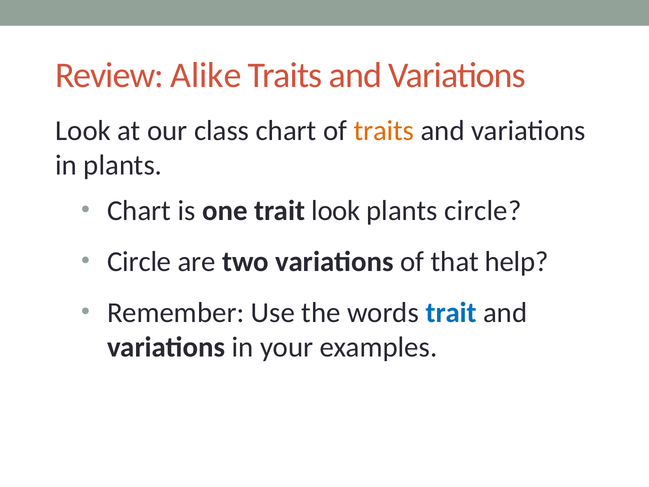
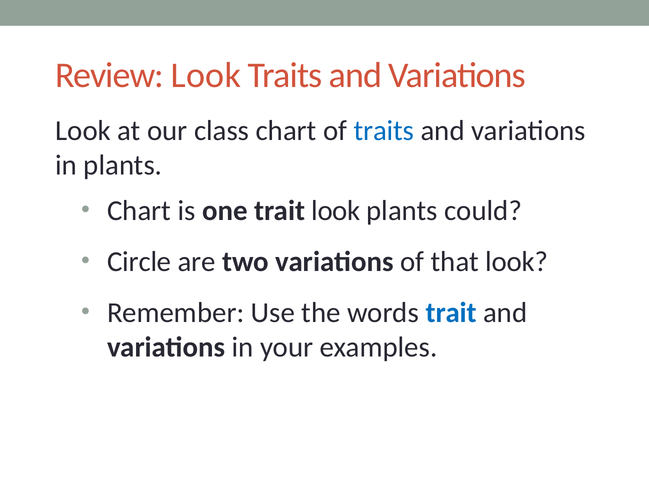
Review Alike: Alike -> Look (206, 76)
traits colour: orange -> blue (384, 131)
plants circle: circle -> could (483, 211)
that help: help -> look (517, 262)
